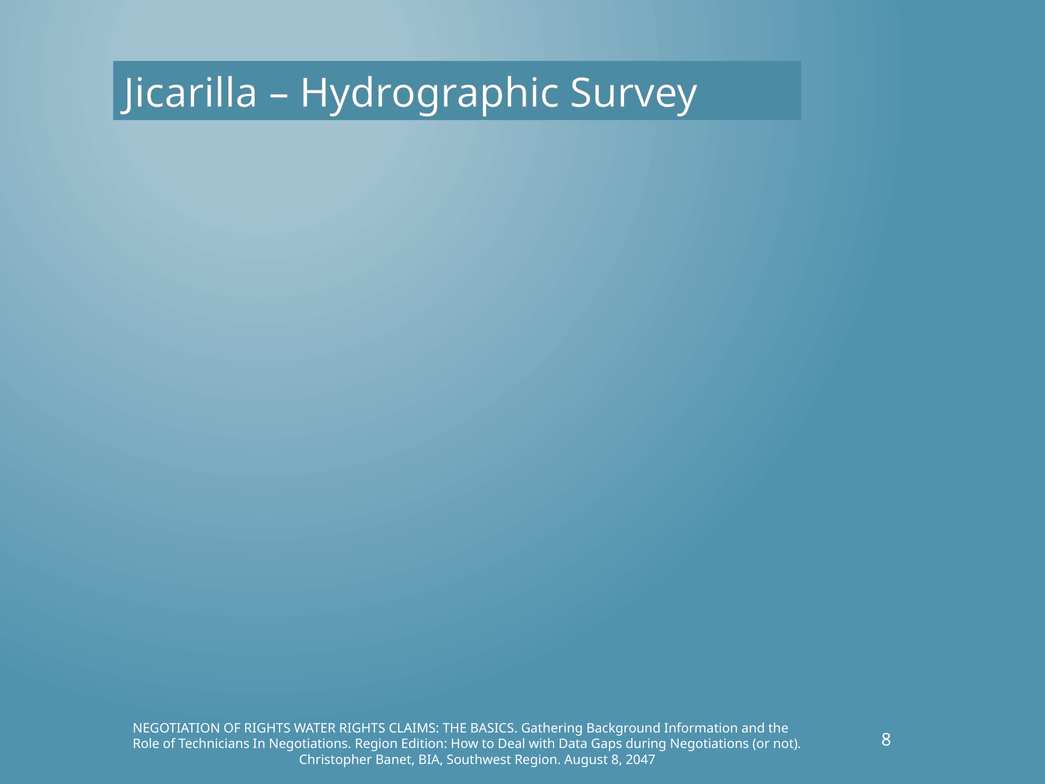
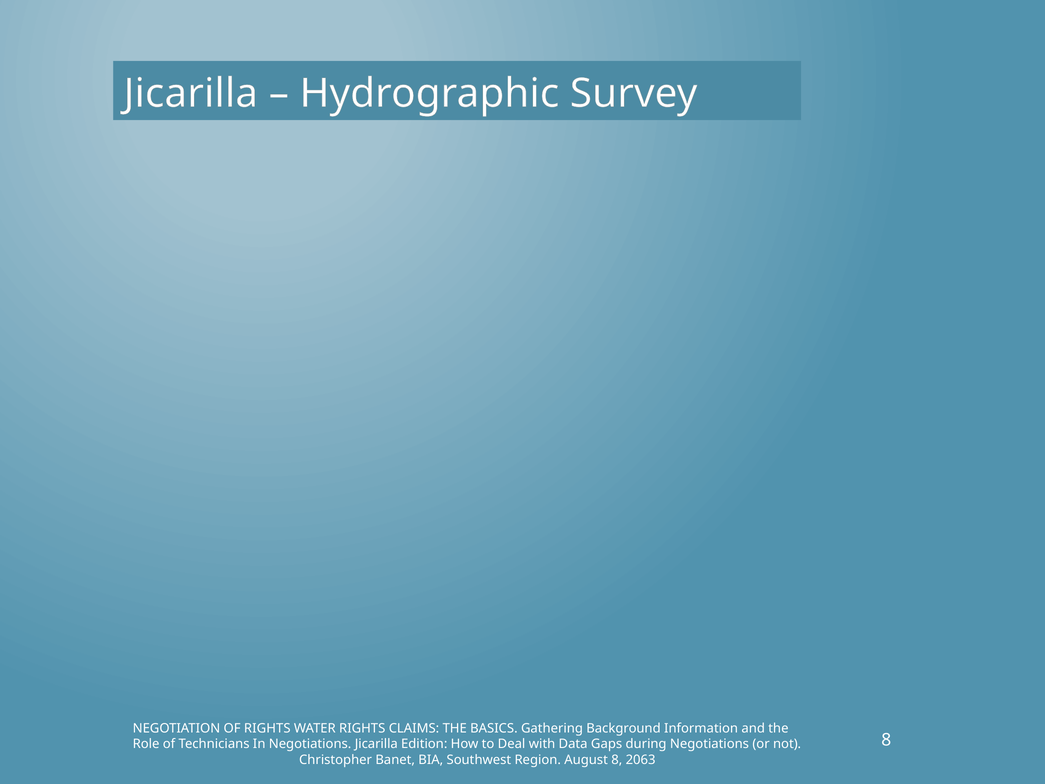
Negotiations Region: Region -> Jicarilla (376, 744)
2047: 2047 -> 2063 (641, 760)
